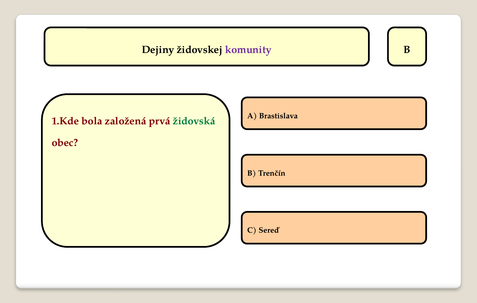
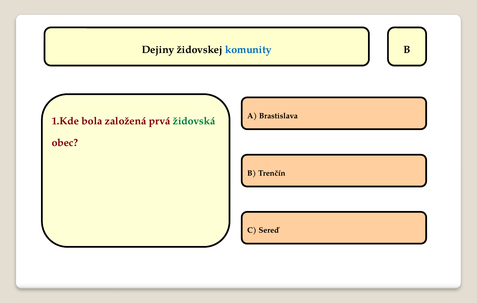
komunity colour: purple -> blue (248, 50)
